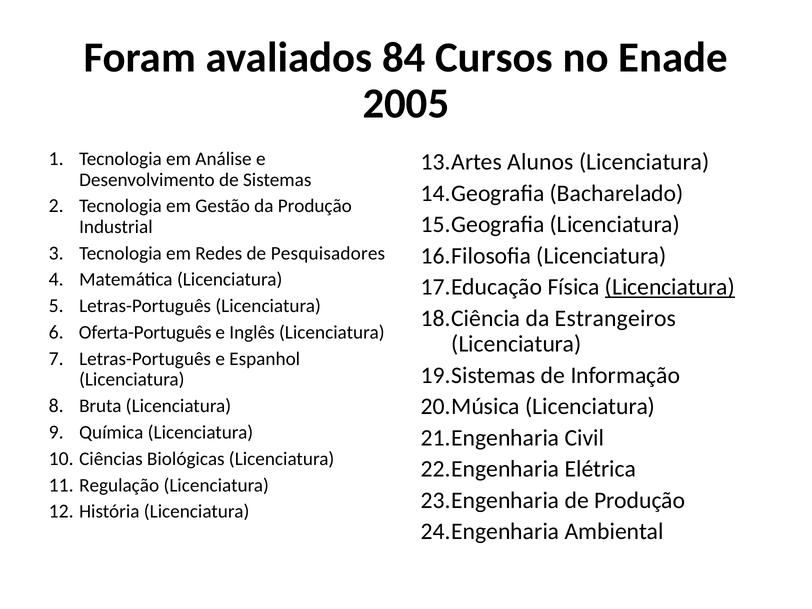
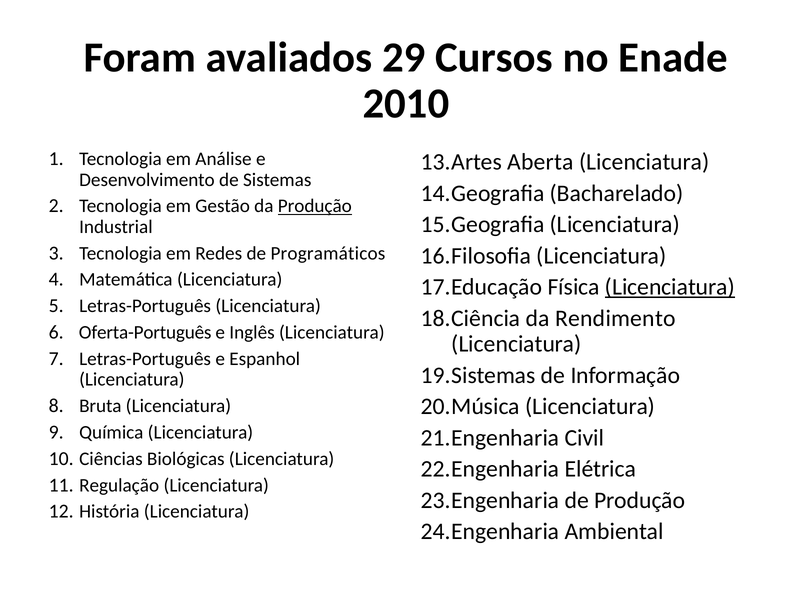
84: 84 -> 29 (404, 58)
2005: 2005 -> 2010 (406, 104)
Alunos: Alunos -> Aberta (541, 162)
Produção underline: none -> present (315, 206)
Pesquisadores: Pesquisadores -> Programáticos (328, 253)
Estrangeiros: Estrangeiros -> Rendimento (615, 318)
